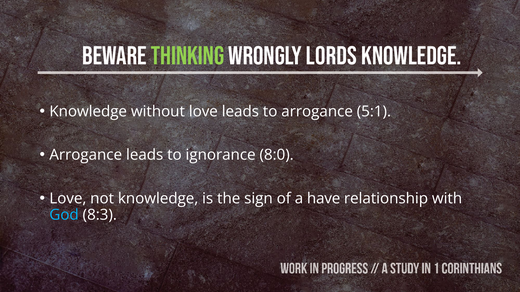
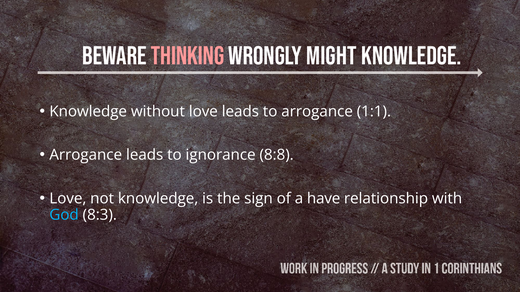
thinking colour: light green -> pink (187, 56)
lords: lords -> might (331, 56)
5:1: 5:1 -> 1:1 (374, 112)
8:0: 8:0 -> 8:8 (277, 155)
